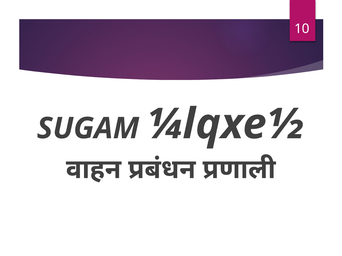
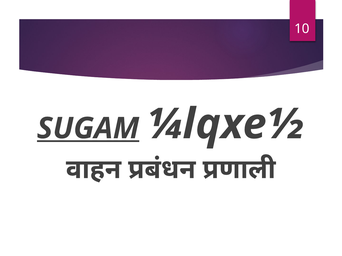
SUGAM underline: none -> present (88, 129)
